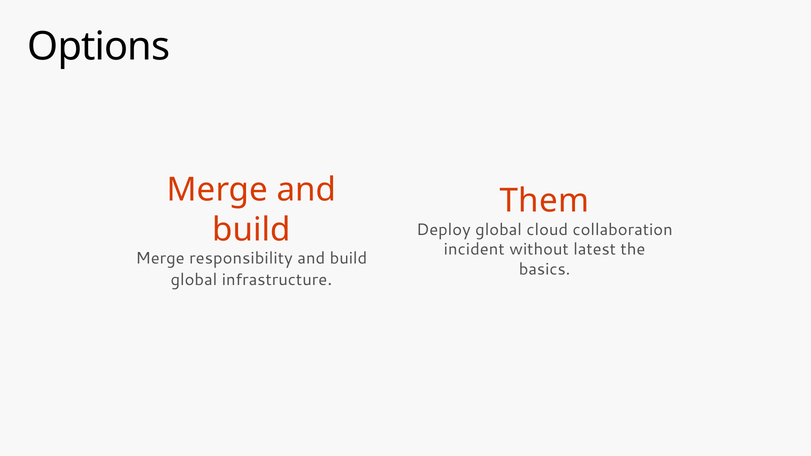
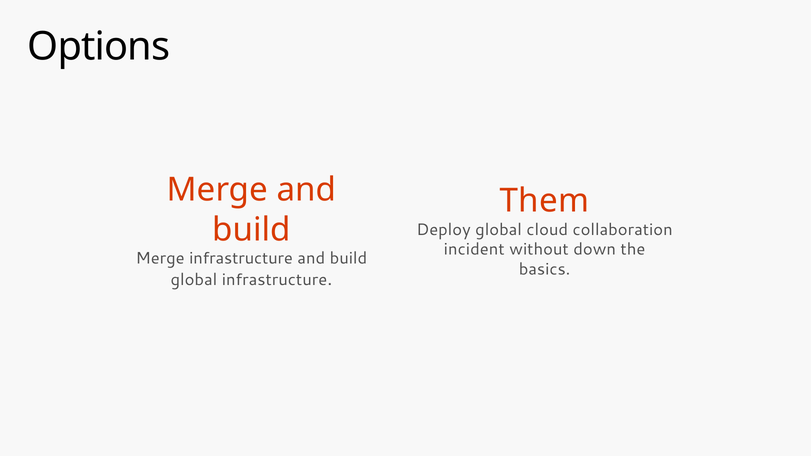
latest: latest -> down (595, 250)
Merge responsibility: responsibility -> infrastructure (241, 258)
